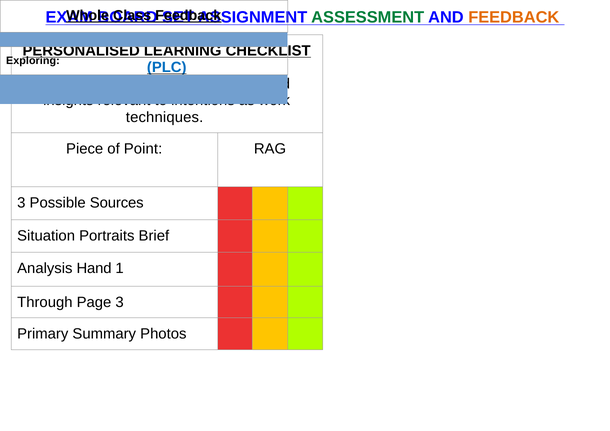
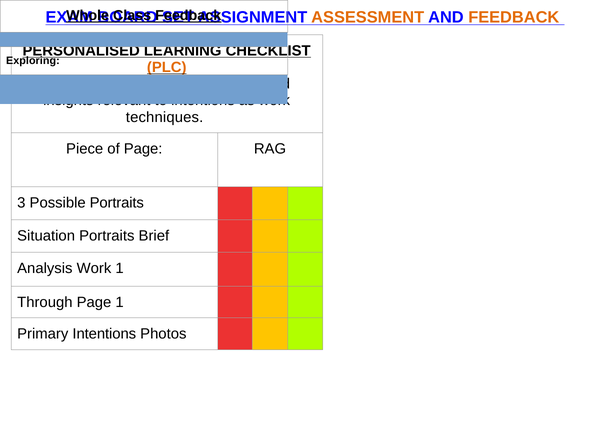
ASSESSMENT colour: green -> orange (368, 18)
PLC colour: blue -> orange (167, 67)
of Point: Point -> Page (143, 149)
Possible Sources: Sources -> Portraits (117, 203)
Analysis Hand: Hand -> Work (94, 269)
Page 3: 3 -> 1 (120, 302)
Primary Summary: Summary -> Intentions (104, 334)
